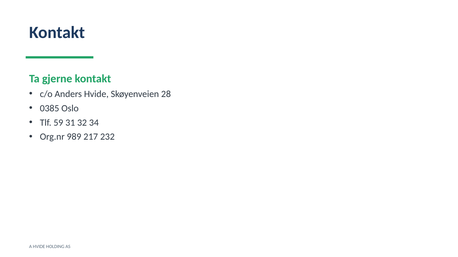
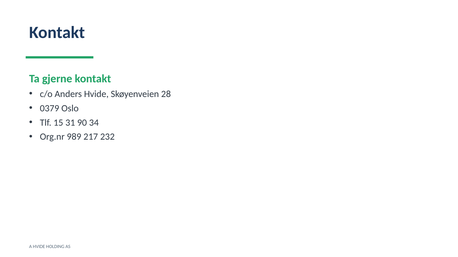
0385: 0385 -> 0379 (50, 108)
59: 59 -> 15 (58, 123)
32: 32 -> 90 (82, 123)
